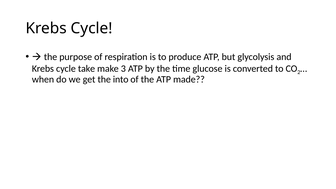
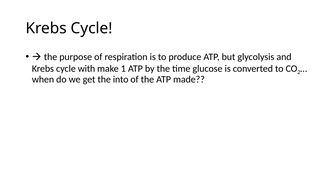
take: take -> with (87, 69)
3: 3 -> 1 (123, 69)
